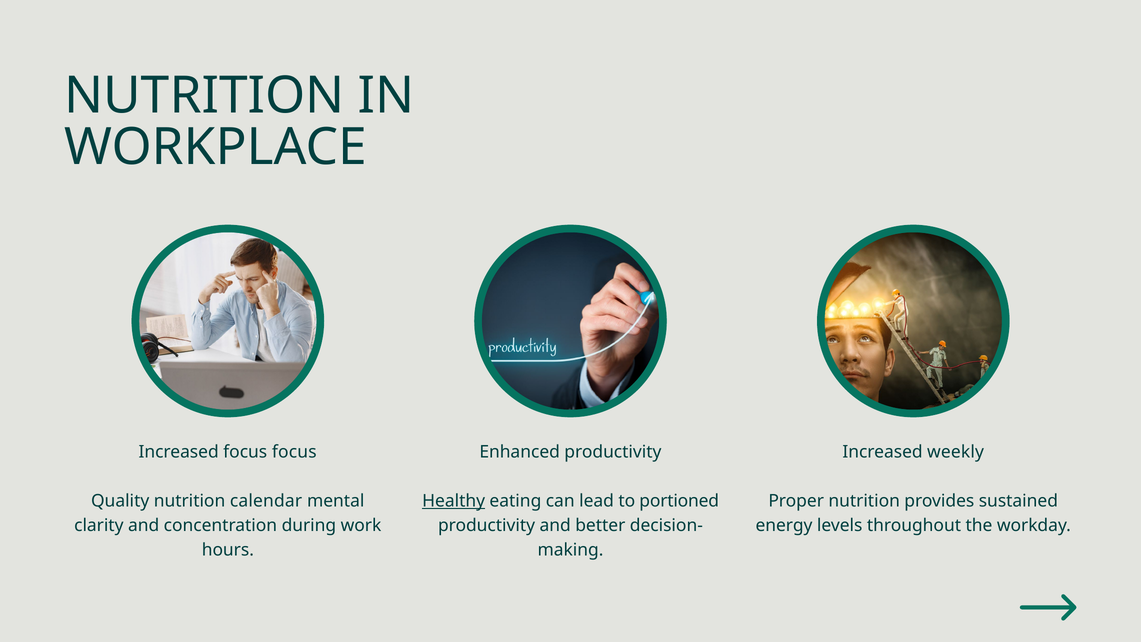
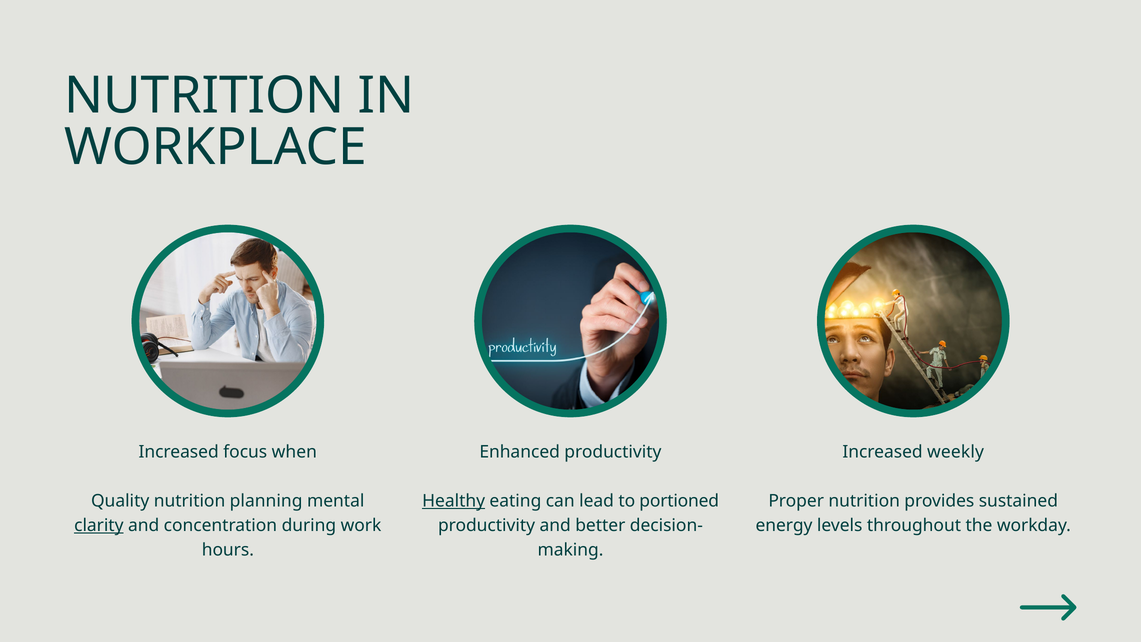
focus focus: focus -> when (294, 452)
calendar: calendar -> planning (266, 501)
clarity underline: none -> present (99, 525)
